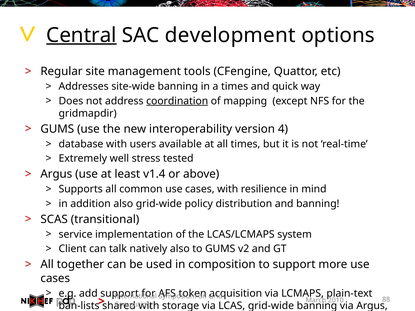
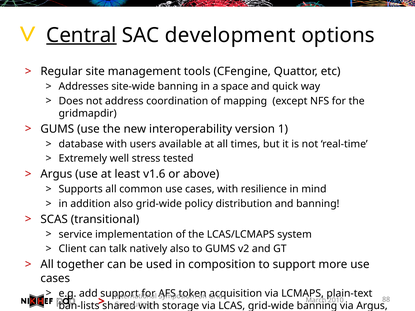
a times: times -> space (235, 87)
coordination underline: present -> none (177, 101)
4: 4 -> 1 (283, 129)
v1.4: v1.4 -> v1.6 (154, 174)
